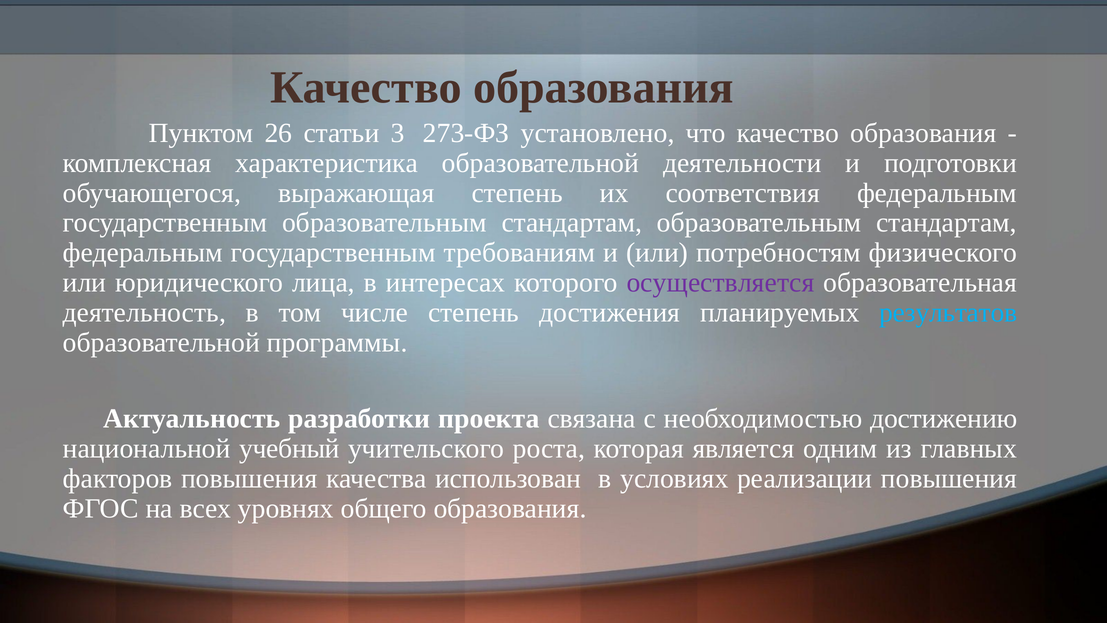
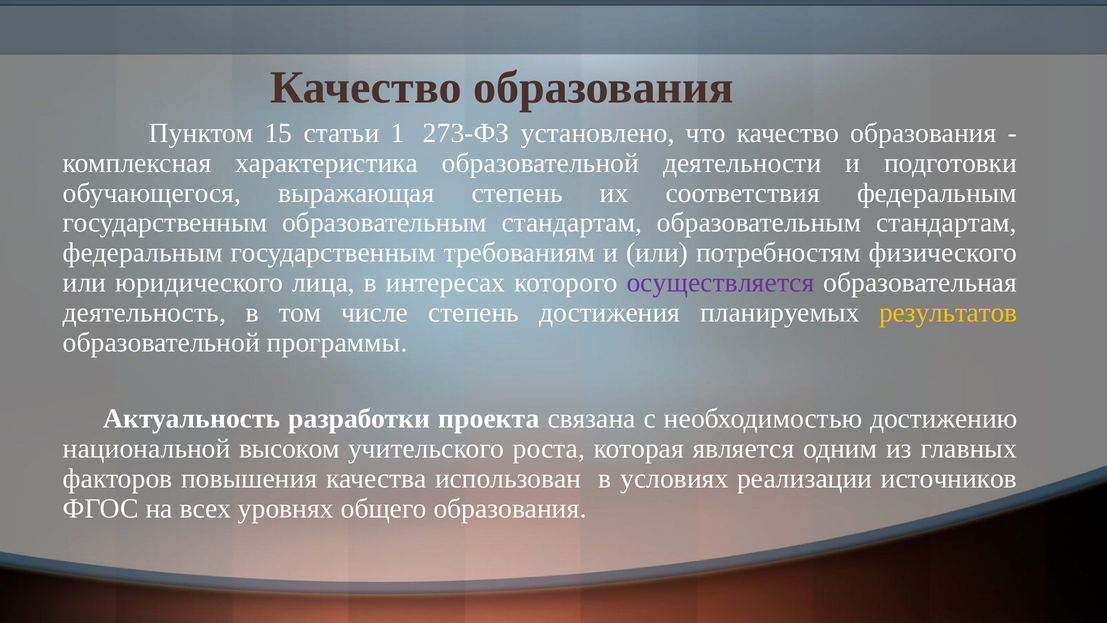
26: 26 -> 15 (278, 133)
3: 3 -> 1 (398, 133)
результатов colour: light blue -> yellow (948, 312)
учебный: учебный -> высоком (289, 448)
реализации повышения: повышения -> источников (949, 478)
